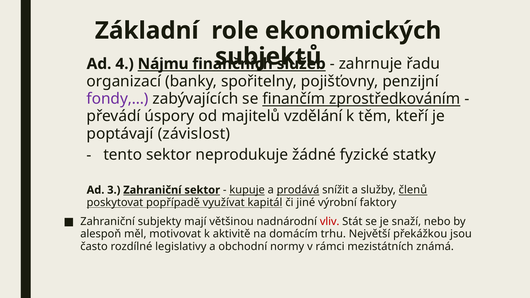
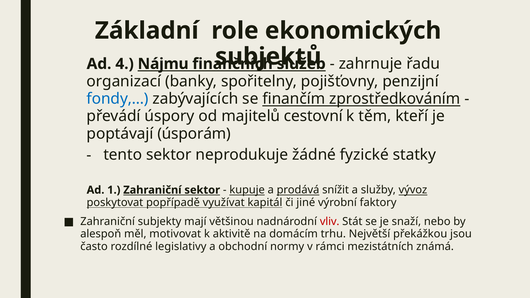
fondy,… colour: purple -> blue (118, 99)
vzdělání: vzdělání -> cestovní (313, 116)
závislost: závislost -> úsporám (194, 134)
3: 3 -> 1 (114, 190)
členů: členů -> vývoz (413, 190)
